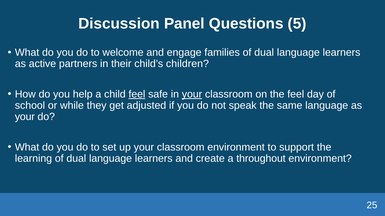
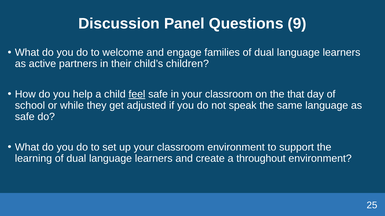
5: 5 -> 9 (297, 24)
your underline: present -> none (192, 94)
the feel: feel -> that (296, 94)
your: your -> safe (25, 117)
